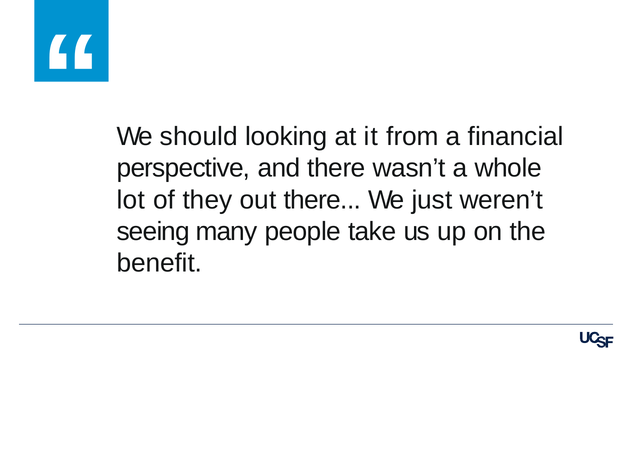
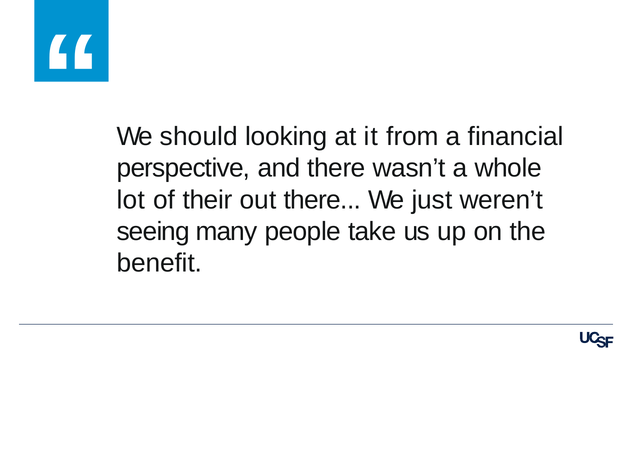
they: they -> their (208, 200)
